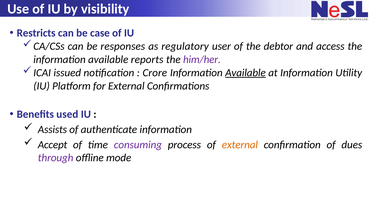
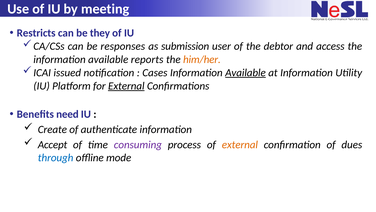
visibility: visibility -> meeting (105, 9)
case: case -> they (100, 33)
regulatory: regulatory -> submission (185, 46)
him/her colour: purple -> orange (202, 59)
Crore: Crore -> Cases (155, 73)
External underline: none -> present (126, 86)
used: used -> need (67, 114)
Assists: Assists -> Create (52, 129)
through colour: purple -> blue (56, 157)
